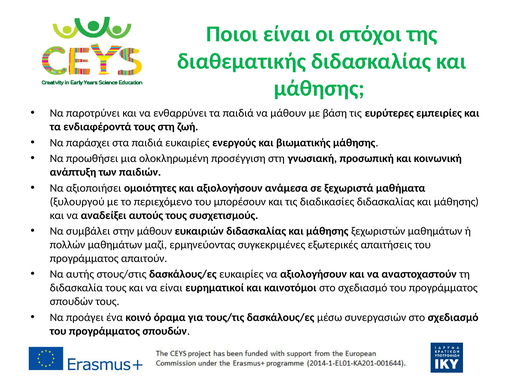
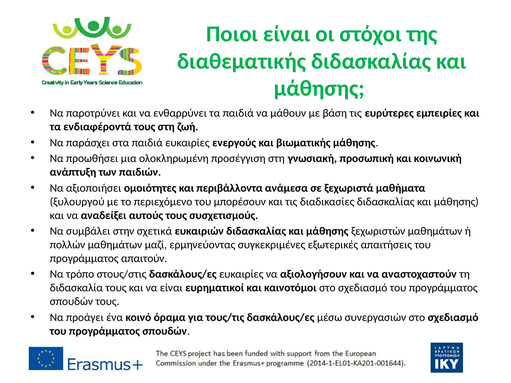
και αξιολογήσουν: αξιολογήσουν -> περιβάλλοντα (230, 188)
στην μάθουν: μάθουν -> σχετικά (154, 231)
αυτής: αυτής -> τρόπο (80, 274)
